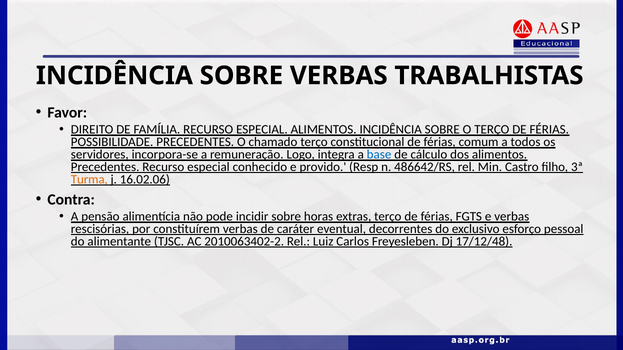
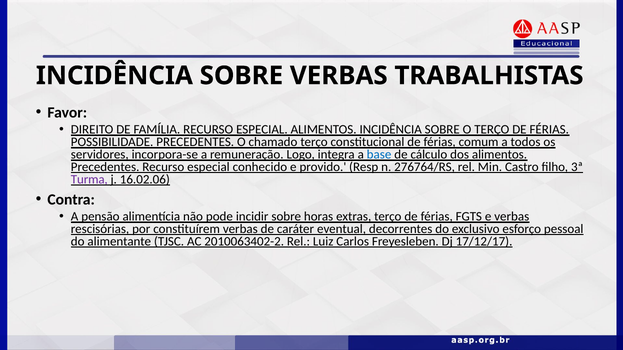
486642/RS: 486642/RS -> 276764/RS (425, 167)
Turma colour: orange -> purple (89, 180)
17/12/48: 17/12/48 -> 17/12/17 (484, 242)
